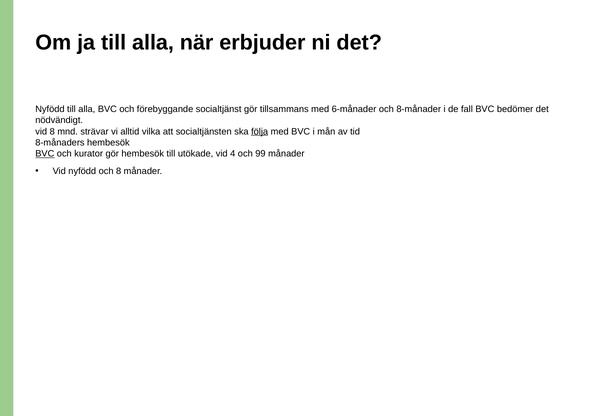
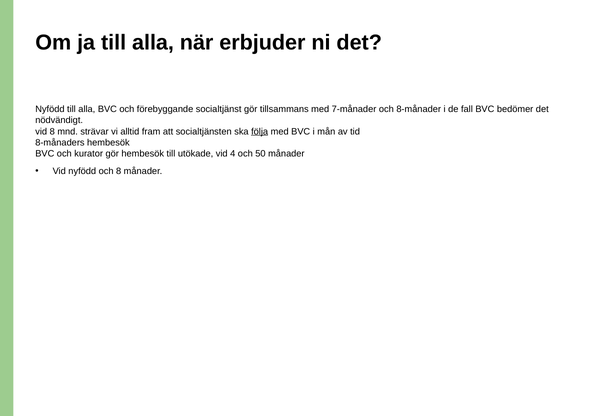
6-månader: 6-månader -> 7-månader (354, 109)
vilka: vilka -> fram (151, 132)
BVC underline: present -> none (45, 154)
99: 99 -> 50 (260, 154)
